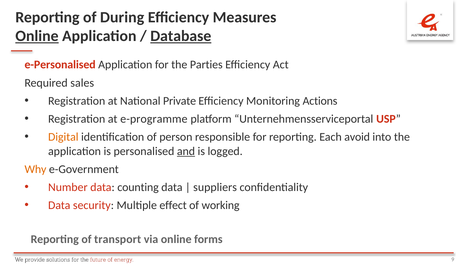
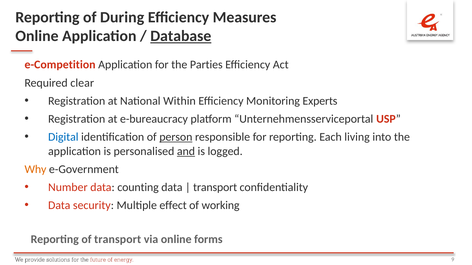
Online underline: present -> none (37, 36)
e-Personalised: e-Personalised -> e-Competition (60, 65)
sales: sales -> clear (82, 83)
Private: Private -> Within (179, 101)
Actions: Actions -> Experts (320, 101)
e-programme: e-programme -> e-bureaucracy (154, 119)
Digital colour: orange -> blue (63, 137)
person underline: none -> present (176, 137)
avoid: avoid -> living (357, 137)
suppliers: suppliers -> transport (215, 188)
